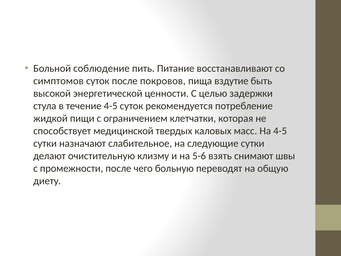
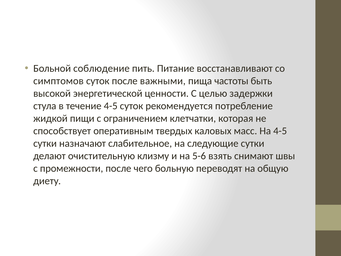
покровов: покровов -> важными (163, 81)
вздутие: вздутие -> частоты (231, 81)
медицинской: медицинской -> оперативным (123, 131)
